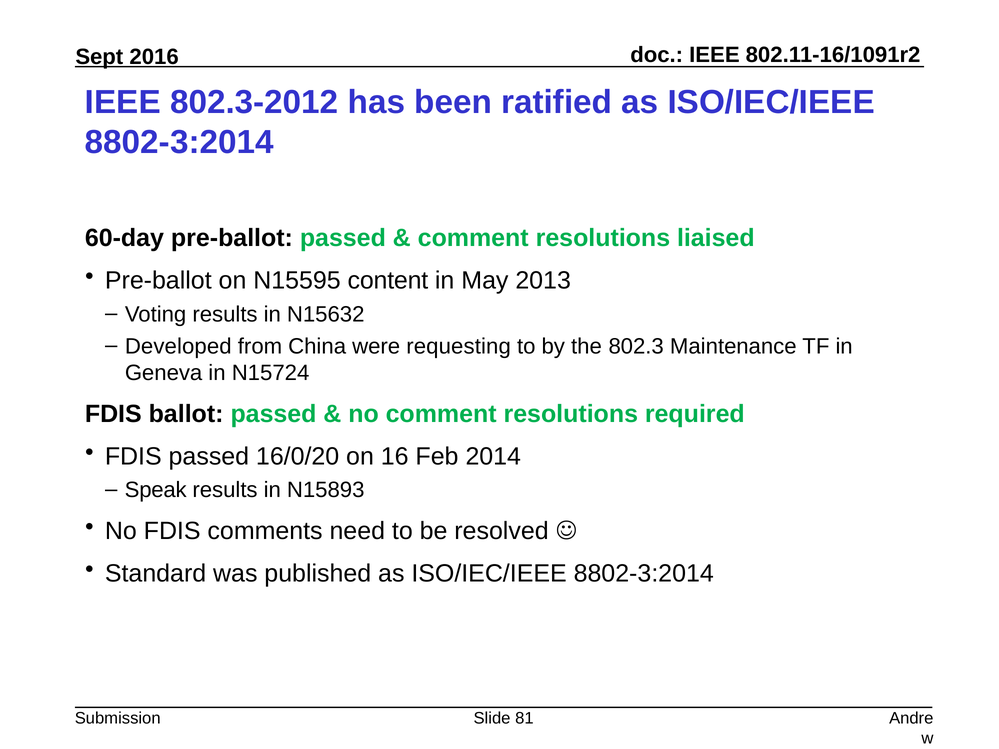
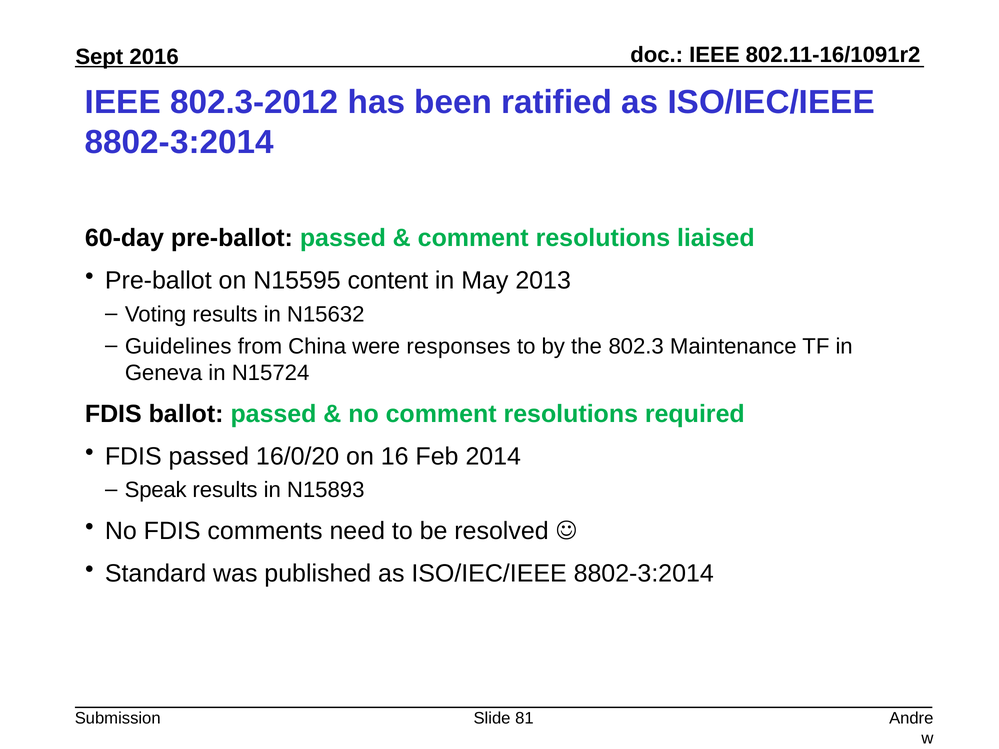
Developed: Developed -> Guidelines (178, 346)
requesting: requesting -> responses (459, 346)
